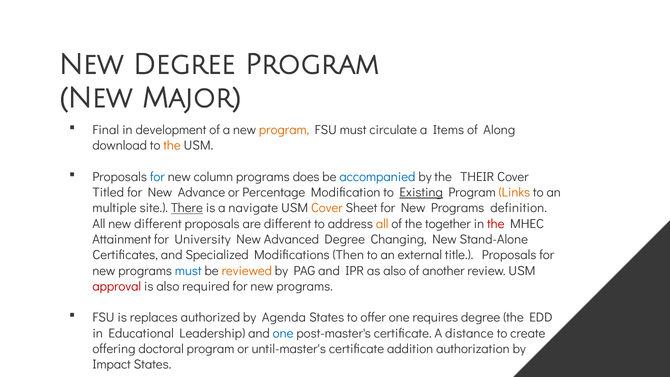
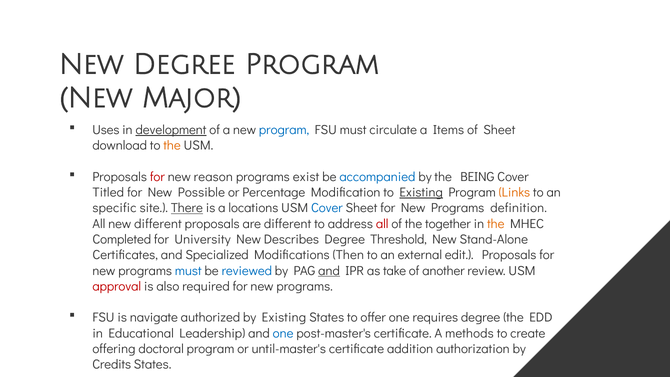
Final: Final -> Uses (106, 130)
development underline: none -> present (171, 130)
program colour: orange -> blue (284, 130)
of Along: Along -> Sheet (499, 130)
for colour: blue -> red (157, 177)
column: column -> reason (213, 177)
does: does -> exist (306, 177)
THEIR: THEIR -> BEING (477, 177)
Advance: Advance -> Possible (201, 192)
multiple: multiple -> specific (115, 208)
navigate: navigate -> locations (253, 208)
Cover colour: orange -> blue (327, 208)
all colour: orange -> red (382, 224)
the colour: red -> orange (496, 224)
Attainment: Attainment -> Completed (122, 239)
Advanced: Advanced -> Describes (291, 239)
Changing: Changing -> Threshold (399, 239)
title: title -> edit (459, 255)
reviewed colour: orange -> blue (247, 271)
and underline: none -> present (329, 271)
as also: also -> take (395, 271)
replaces: replaces -> navigate (154, 318)
by Agenda: Agenda -> Existing (284, 318)
distance: distance -> methods (469, 333)
Impact: Impact -> Credits (112, 364)
